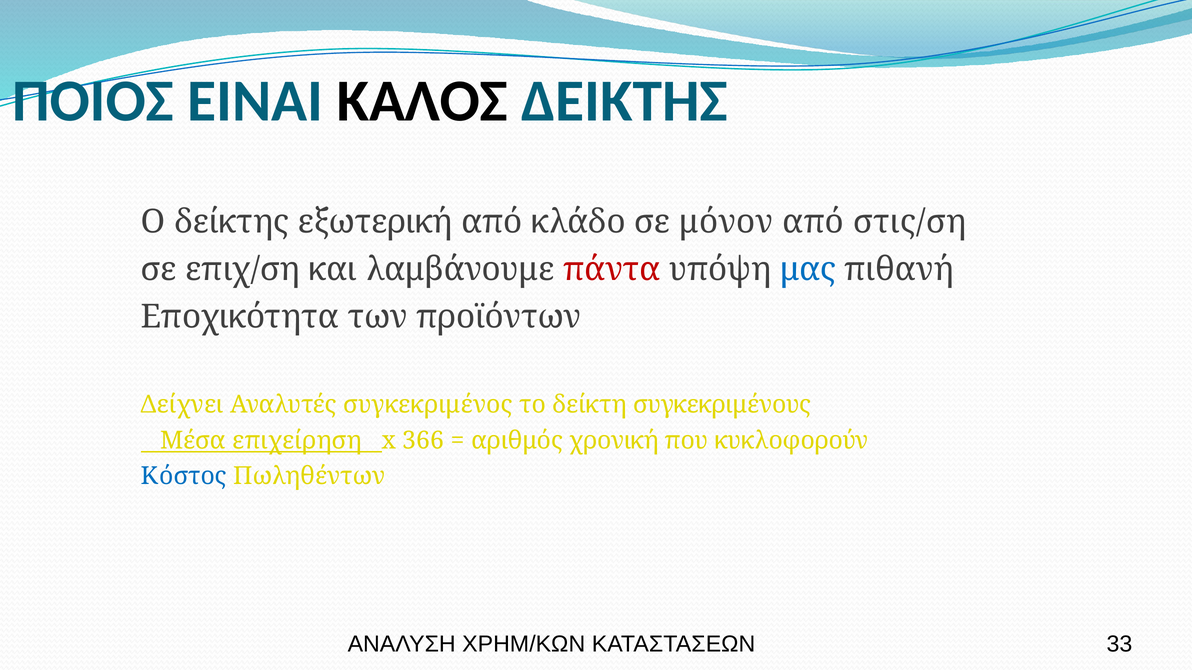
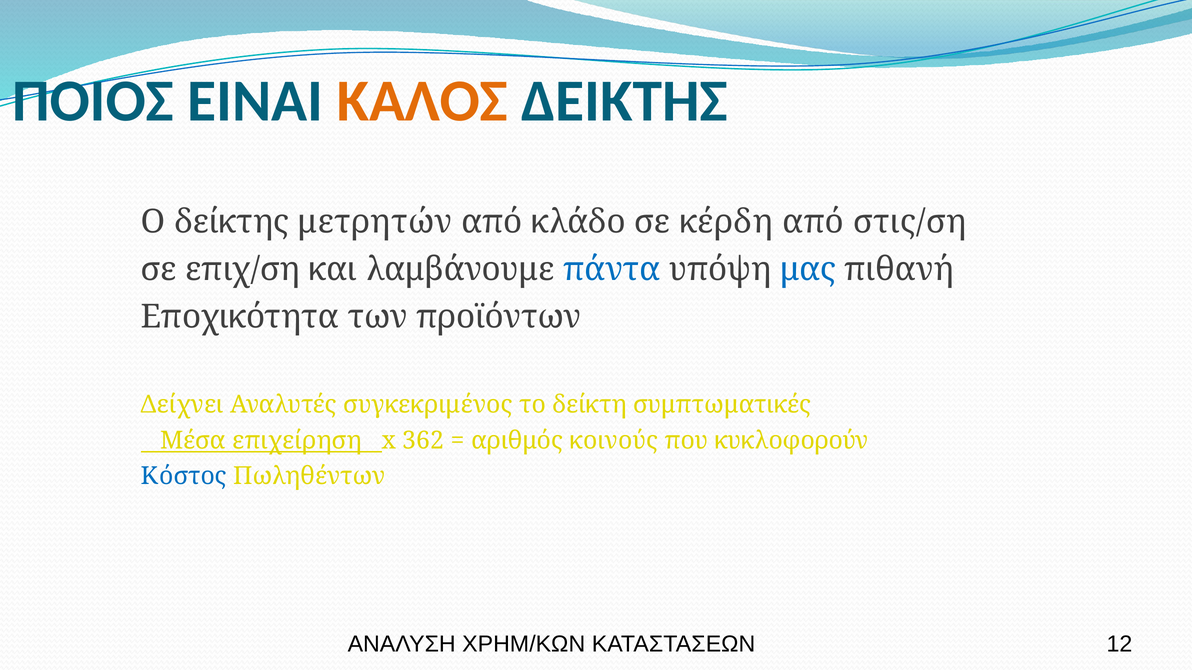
ΚΑΛΟΣ colour: black -> orange (422, 101)
εξωτερική: εξωτερική -> μετρητών (375, 222)
μόνον: μόνον -> κέρδη (726, 222)
πάντα colour: red -> blue (612, 269)
συγκεκριμένους: συγκεκριμένους -> συμπτωματικές (722, 405)
366: 366 -> 362 (423, 441)
χρονική: χρονική -> κοινούς (614, 441)
33: 33 -> 12 (1119, 645)
